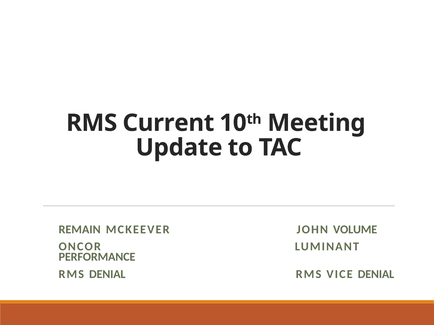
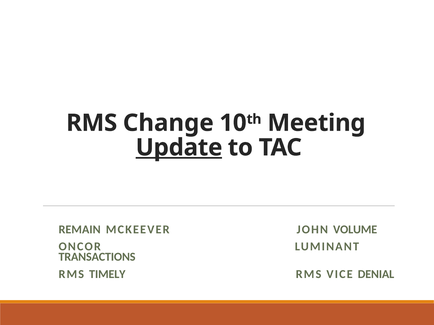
Current: Current -> Change (168, 123)
Update underline: none -> present (179, 148)
PERFORMANCE: PERFORMANCE -> TRANSACTIONS (97, 257)
RMS DENIAL: DENIAL -> TIMELY (107, 275)
